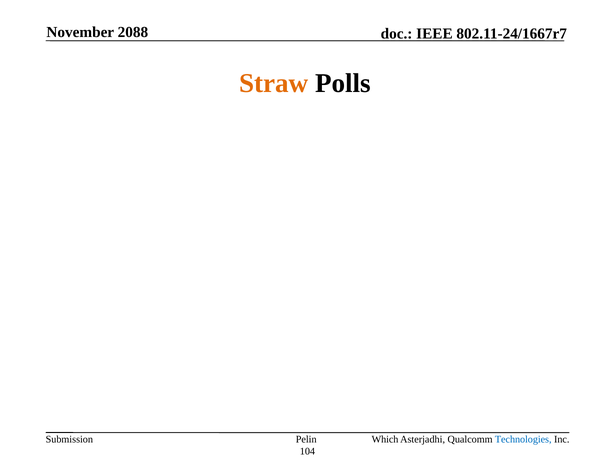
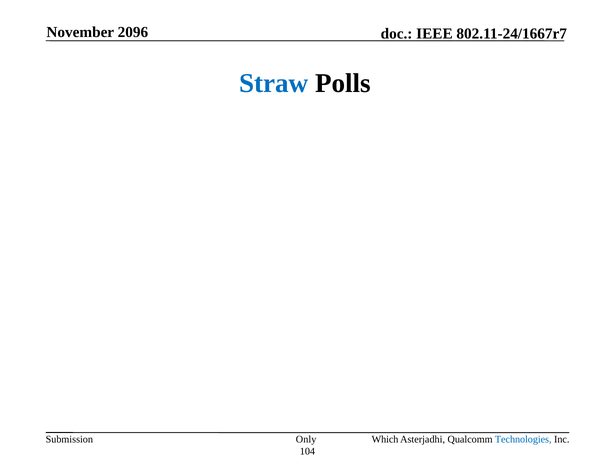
2088: 2088 -> 2096 (133, 32)
Straw colour: orange -> blue (274, 83)
Pelin: Pelin -> Only (306, 439)
